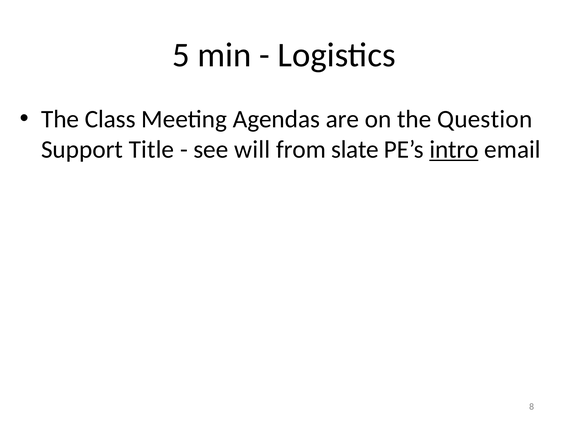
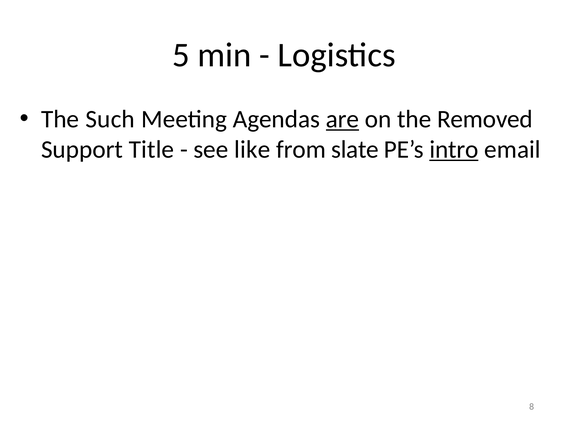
Class: Class -> Such (110, 119)
are underline: none -> present (343, 119)
Question: Question -> Removed (485, 119)
will: will -> like (252, 150)
